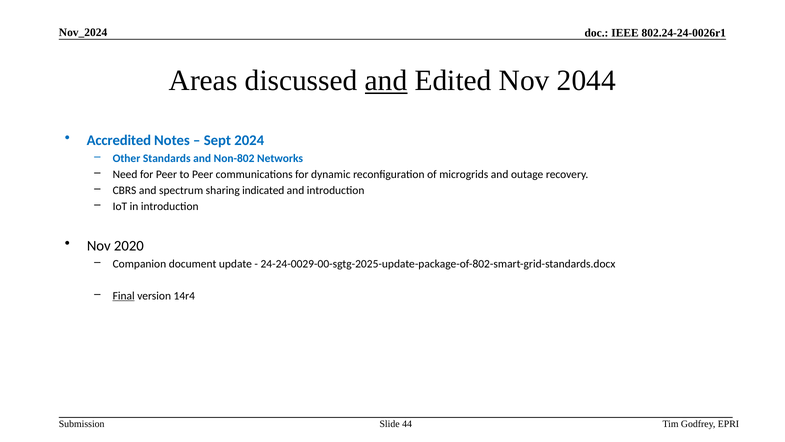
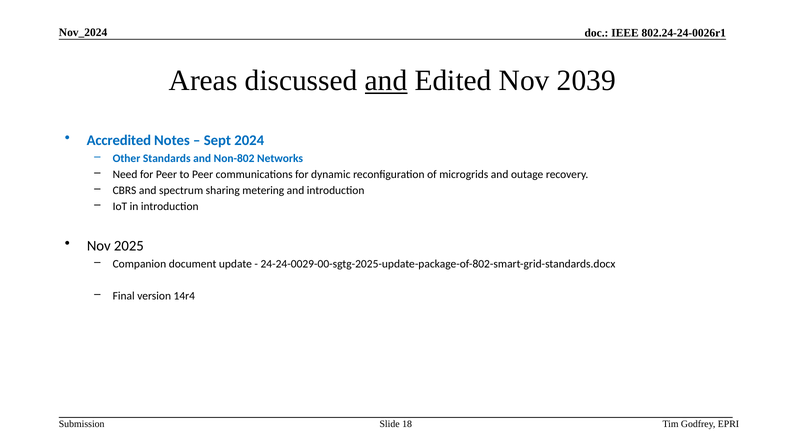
2044: 2044 -> 2039 (586, 81)
indicated: indicated -> metering (263, 190)
2020: 2020 -> 2025 (129, 246)
Final underline: present -> none (124, 296)
44: 44 -> 18 (407, 423)
